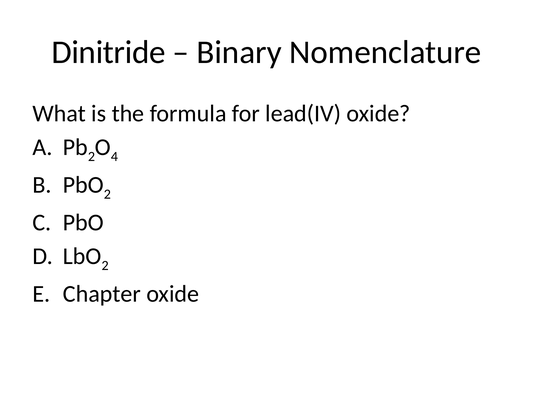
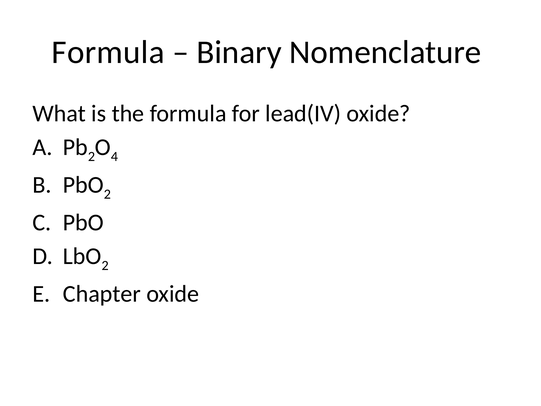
Dinitride: Dinitride -> Formula (108, 52)
